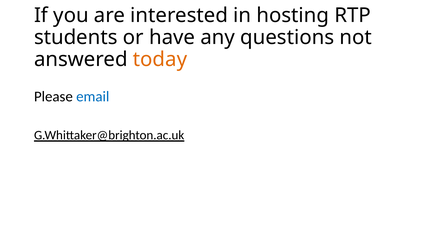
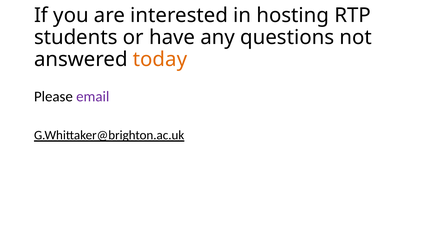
email colour: blue -> purple (93, 97)
